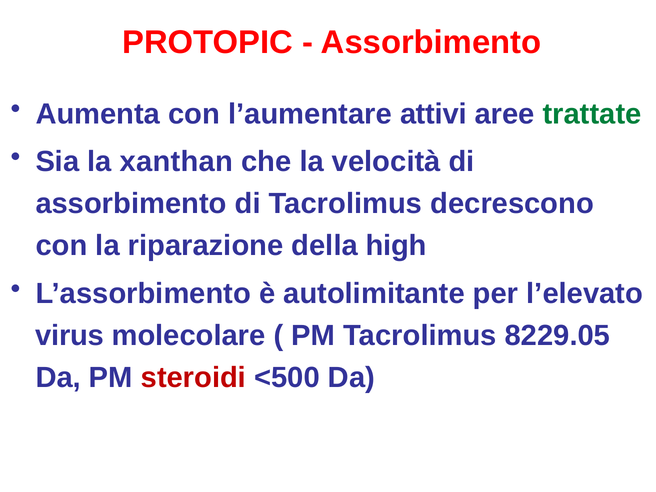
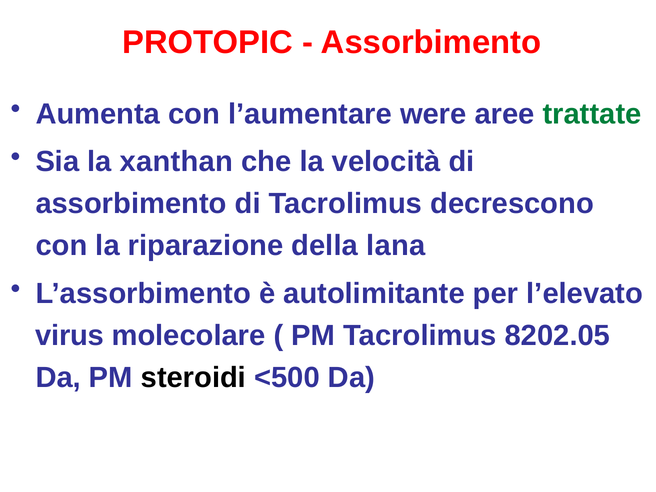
attivi: attivi -> were (433, 114)
high: high -> lana (396, 246)
8229.05: 8229.05 -> 8202.05 (557, 336)
steroidi colour: red -> black (193, 378)
